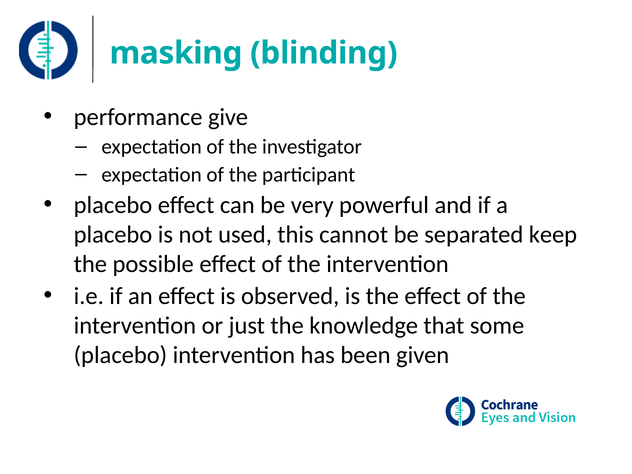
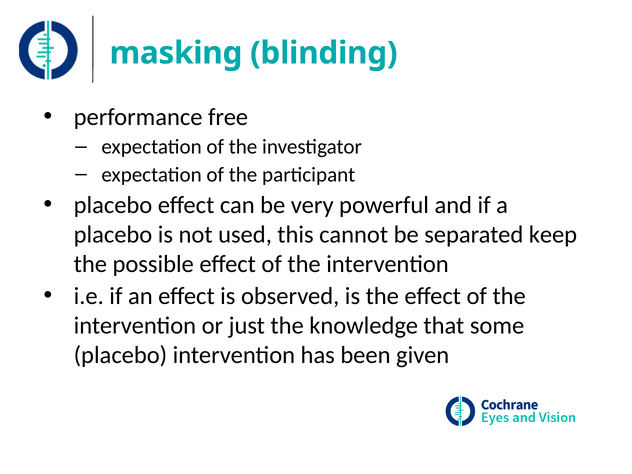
give: give -> free (228, 117)
